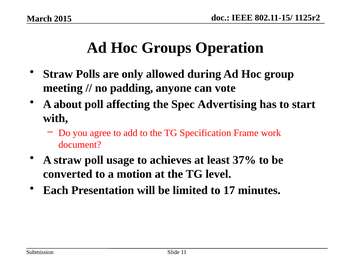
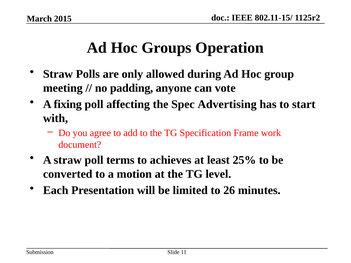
about: about -> fixing (68, 104)
usage: usage -> terms (120, 160)
37%: 37% -> 25% (244, 160)
17: 17 -> 26 (229, 191)
